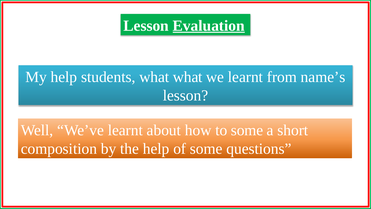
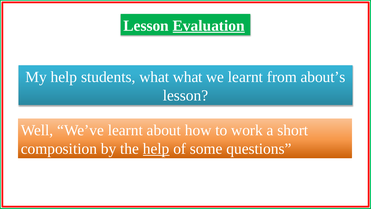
name’s: name’s -> about’s (323, 77)
to some: some -> work (247, 130)
help underline: none -> present (156, 149)
